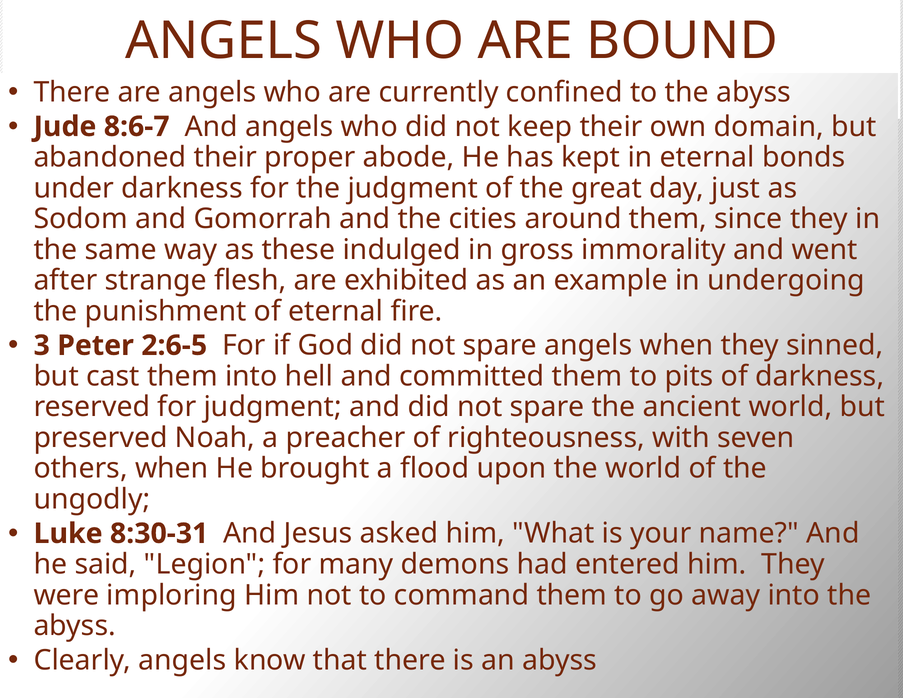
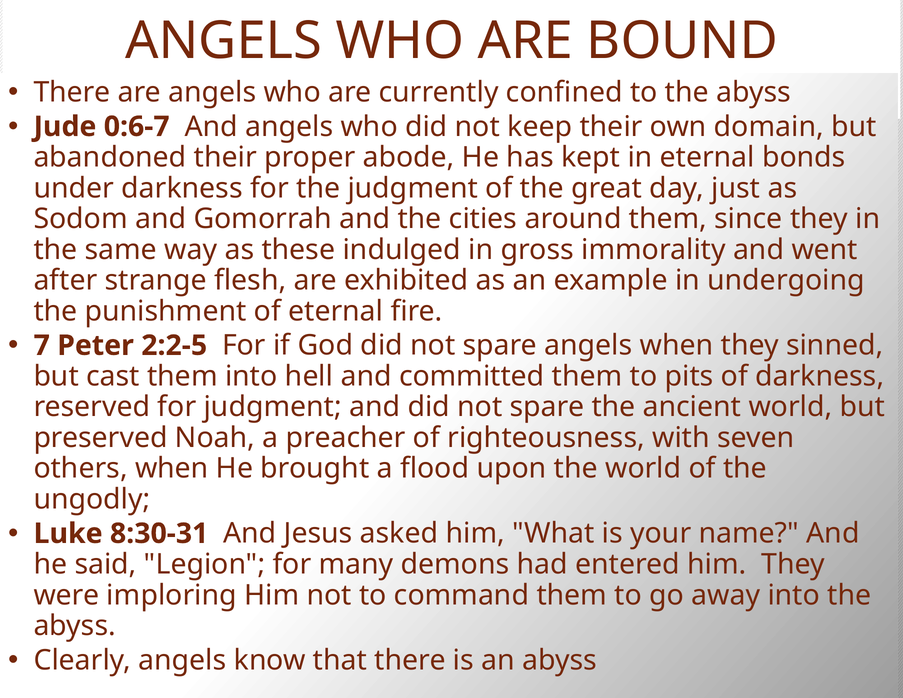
8:6-7: 8:6-7 -> 0:6-7 (137, 127)
3: 3 -> 7 (42, 345)
2:6-5: 2:6-5 -> 2:2-5 (174, 345)
